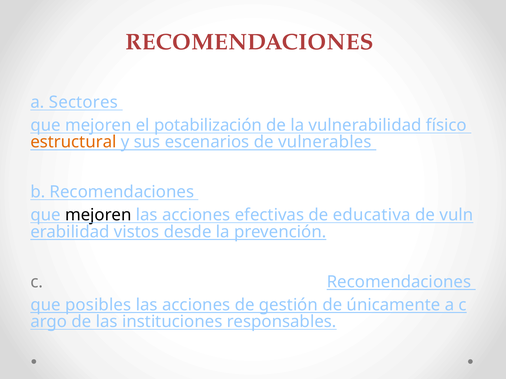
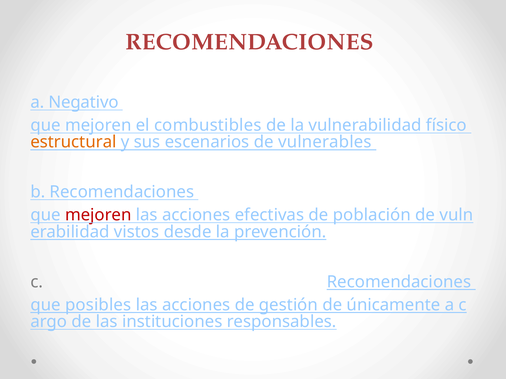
Sectores: Sectores -> Negativo (84, 102)
potabilización: potabilización -> combustibles (208, 125)
mejoren colour: black -> red (98, 215)
educativa: educativa -> población (372, 215)
